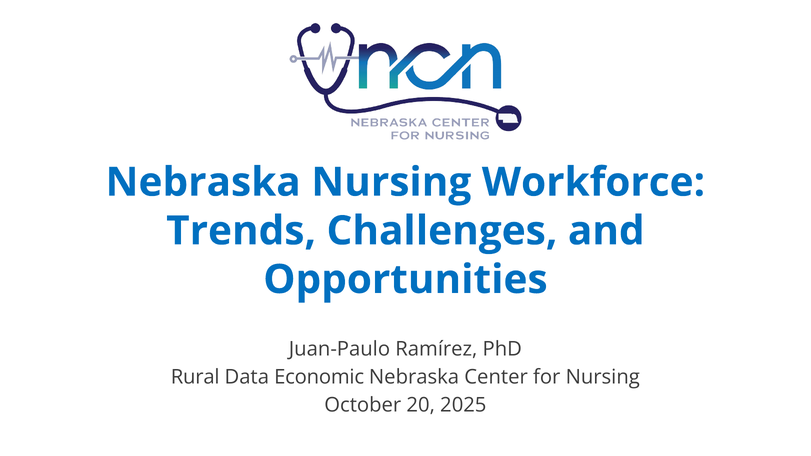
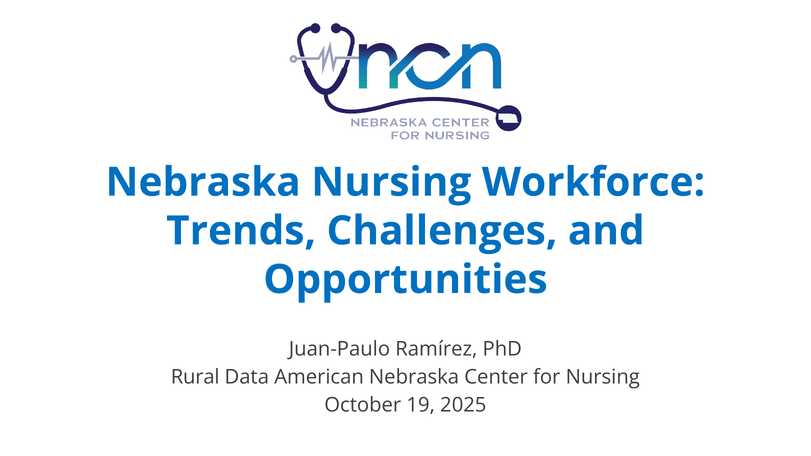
Economic: Economic -> American (319, 377)
20: 20 -> 19 (421, 405)
